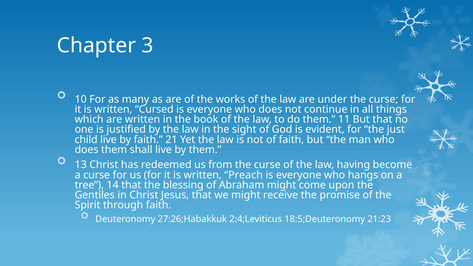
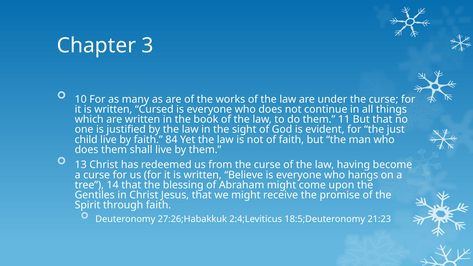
21: 21 -> 84 (171, 140)
Preach: Preach -> Believe (244, 175)
